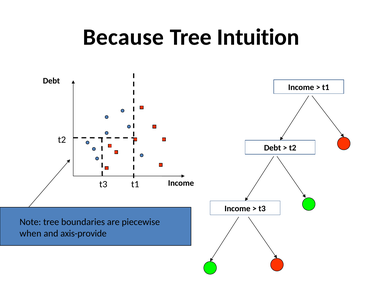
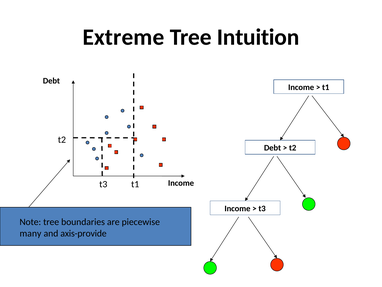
Because: Because -> Extreme (123, 37)
when: when -> many (30, 233)
